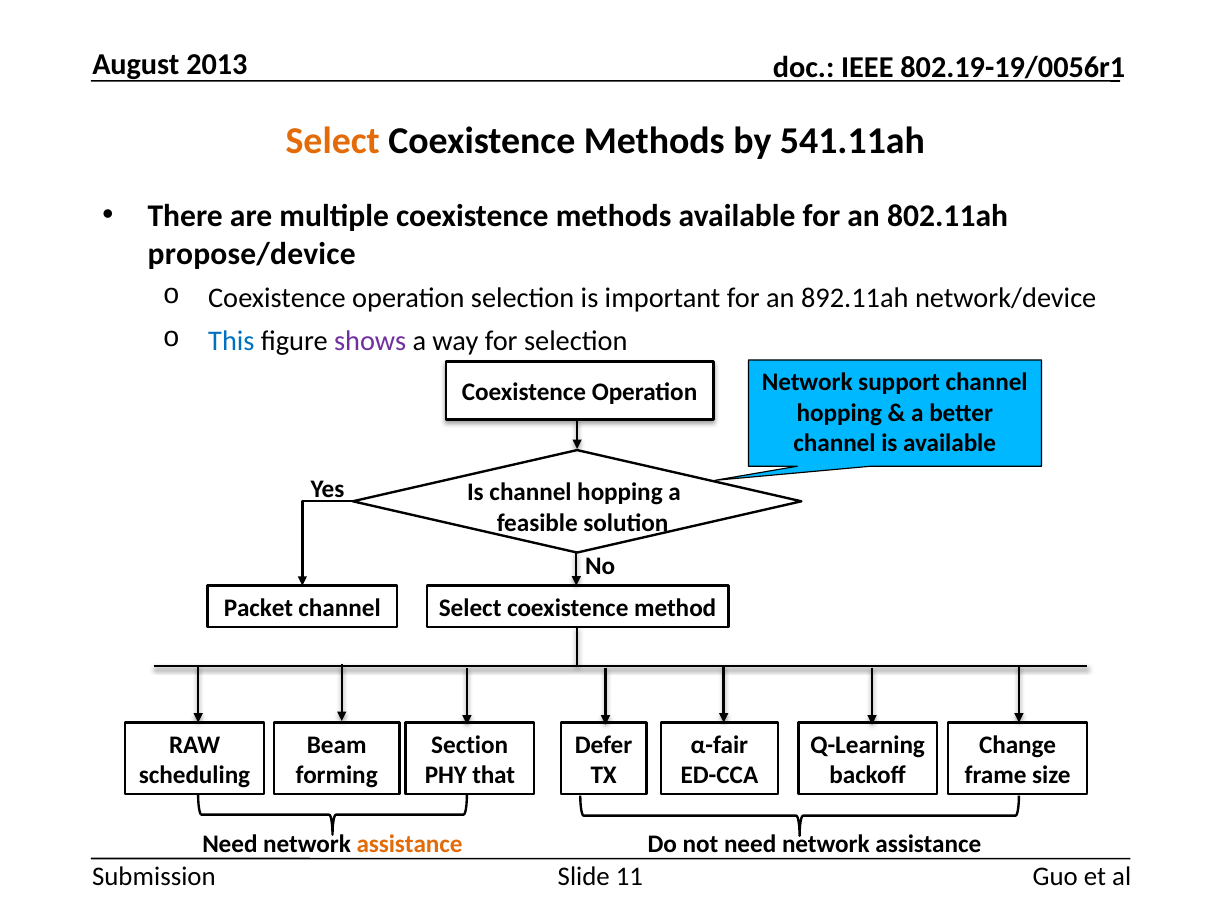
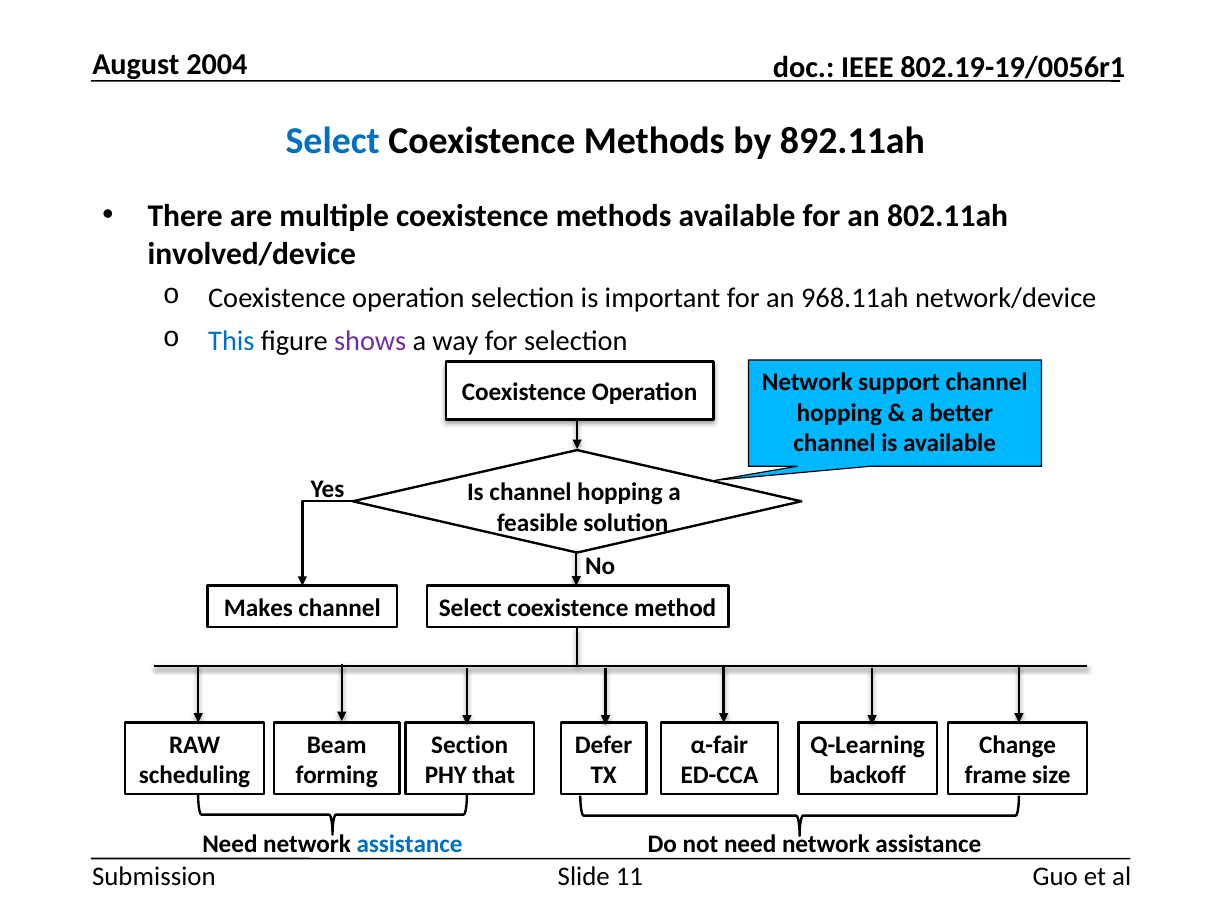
2013: 2013 -> 2004 (217, 64)
Select colour: orange -> blue (333, 141)
541.11ah: 541.11ah -> 892.11ah (852, 141)
propose/device: propose/device -> involved/device (252, 254)
892.11ah: 892.11ah -> 968.11ah (855, 298)
Packet: Packet -> Makes (258, 608)
assistance colour: orange -> blue (410, 843)
